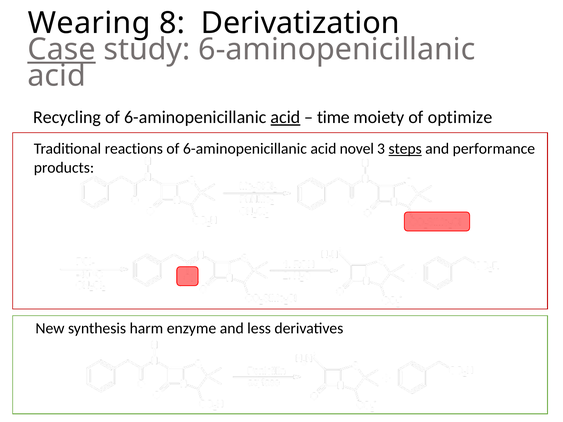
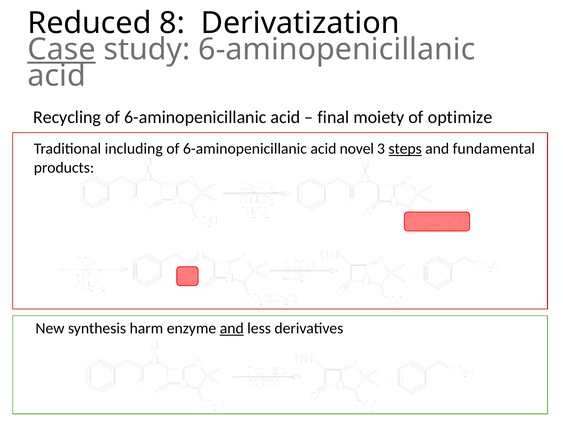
Wearing: Wearing -> Reduced (89, 23)
acid underline: present -> none (285, 117)
time: time -> final (333, 117)
reactions: reactions -> including (134, 149)
performance: performance -> fundamental (494, 149)
and underline: none -> present (232, 329)
